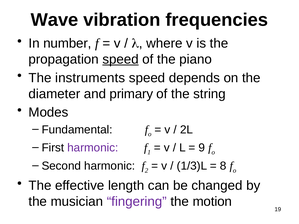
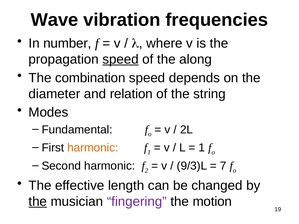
piano: piano -> along (196, 59)
instruments: instruments -> combination (90, 78)
primary: primary -> relation (131, 94)
harmonic colour: purple -> orange (93, 148)
9: 9 -> 1 (202, 148)
1/3)L: 1/3)L -> 9/3)L (192, 166)
8: 8 -> 7 (223, 166)
the underline: none -> present (38, 202)
